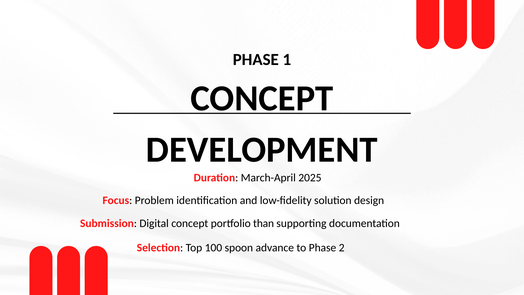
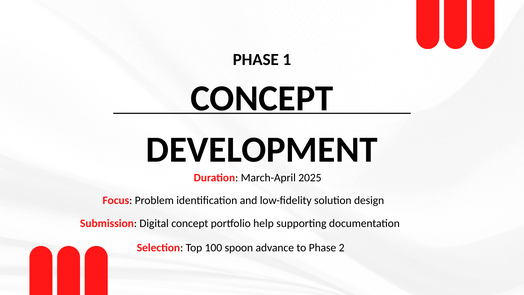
than: than -> help (264, 223)
